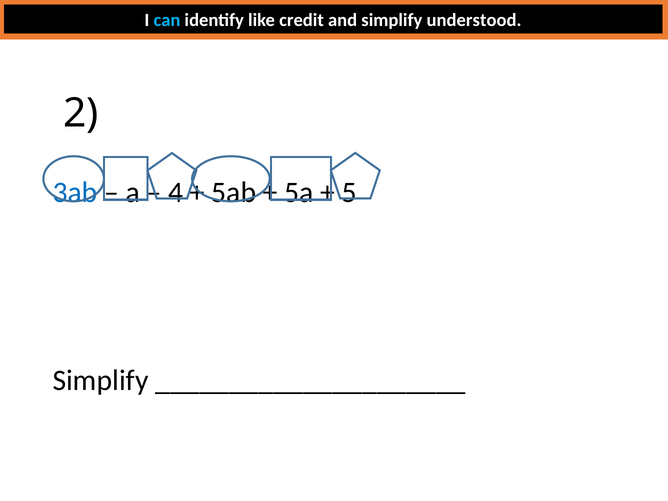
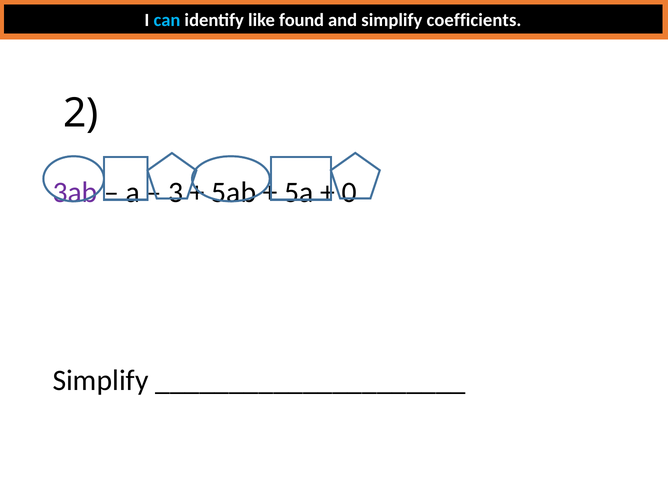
credit: credit -> found (302, 20)
understood: understood -> coefficients (474, 20)
3ab colour: blue -> purple (75, 192)
4: 4 -> 3 (176, 192)
5: 5 -> 0 (349, 192)
